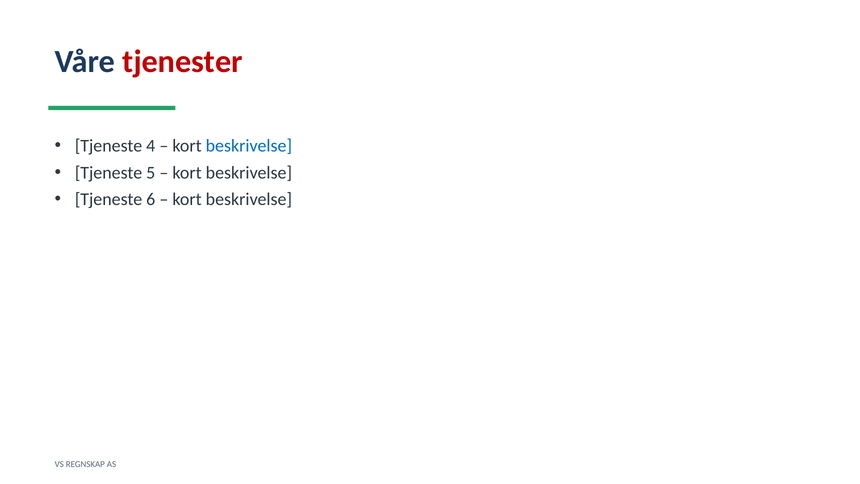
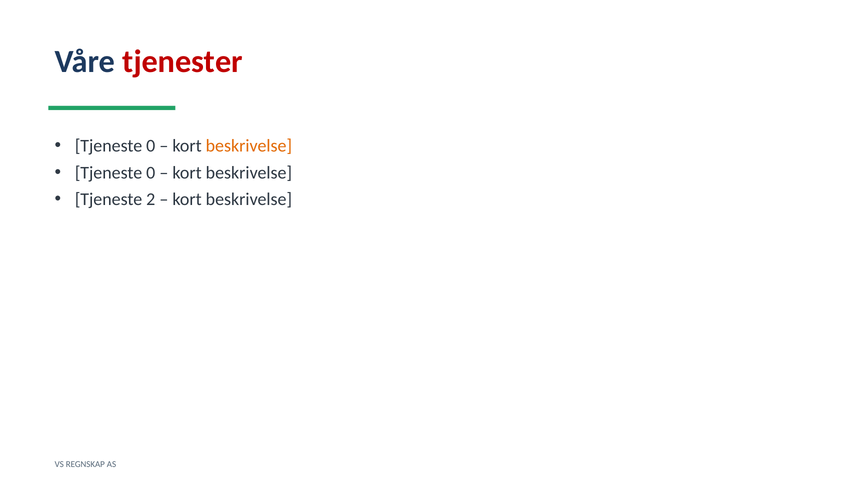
4: 4 -> 0 (151, 146)
beskrivelse colour: blue -> orange (249, 146)
5: 5 -> 0 (151, 173)
6: 6 -> 2 (151, 199)
